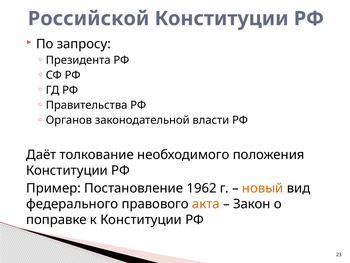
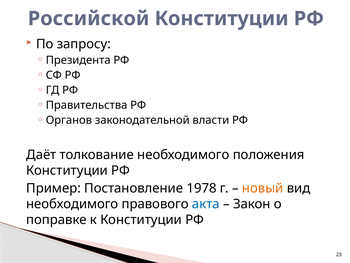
1962: 1962 -> 1978 (202, 188)
федерального: федерального -> необходимого (72, 204)
акта colour: orange -> blue (206, 204)
